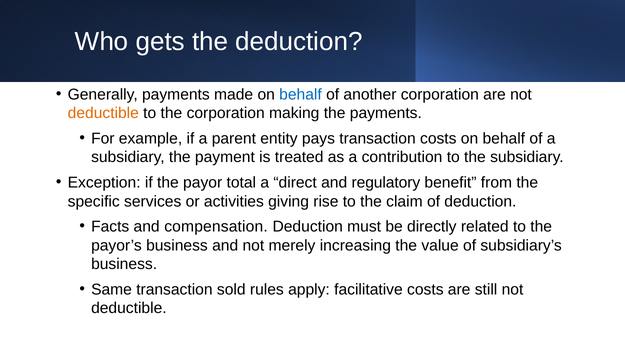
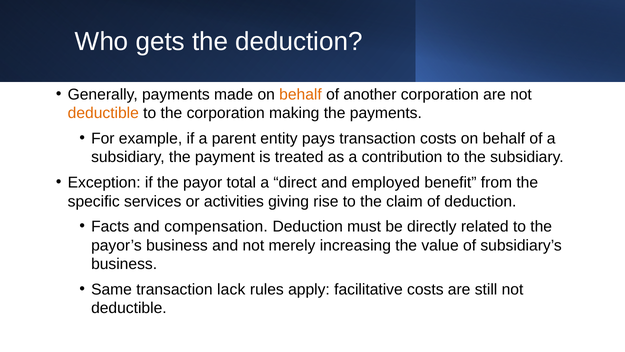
behalf colour: blue -> orange (301, 94)
regulatory: regulatory -> employed (386, 182)
sold: sold -> lack (231, 289)
